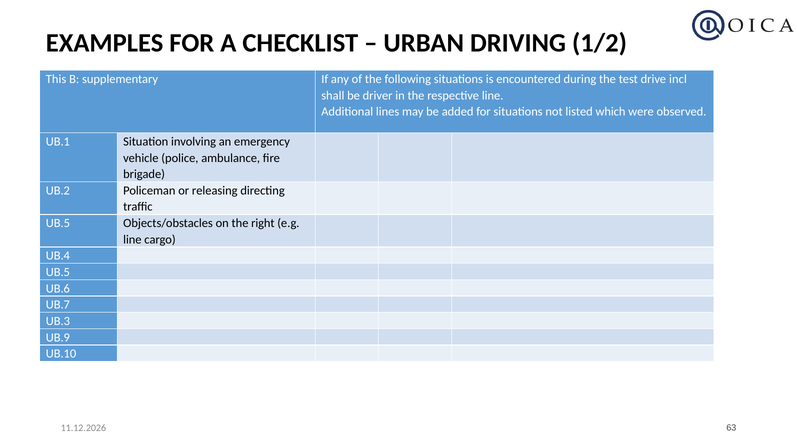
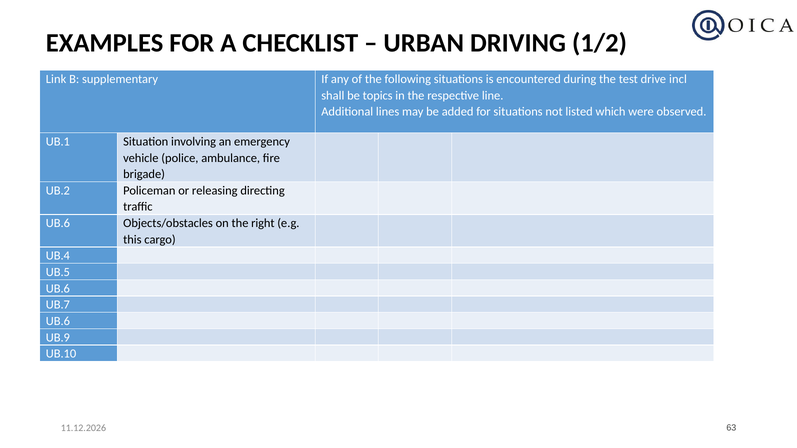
This: This -> Link (56, 79)
driver: driver -> topics (378, 96)
UB.5: UB.5 -> UB.6 (58, 223)
line: line -> this (132, 240)
UB.3: UB.3 -> UB.6 (58, 321)
